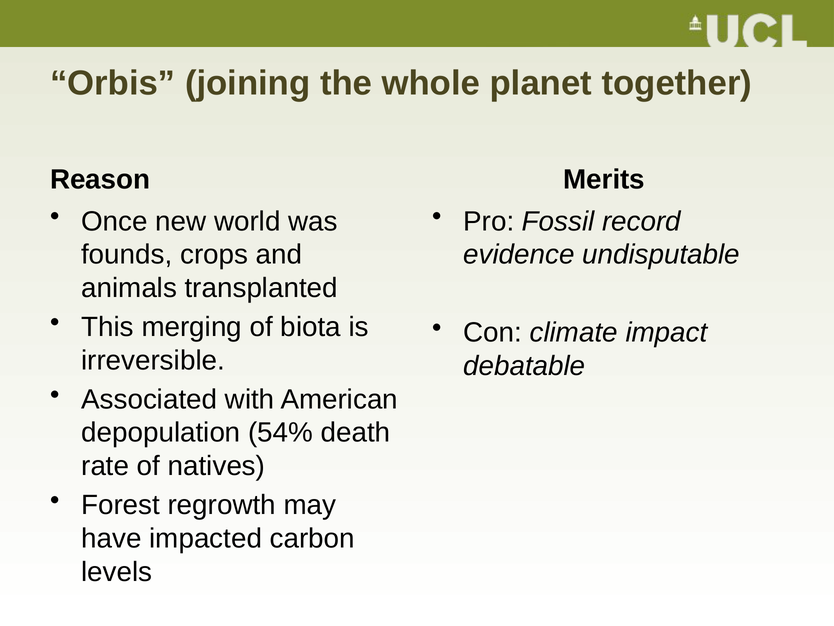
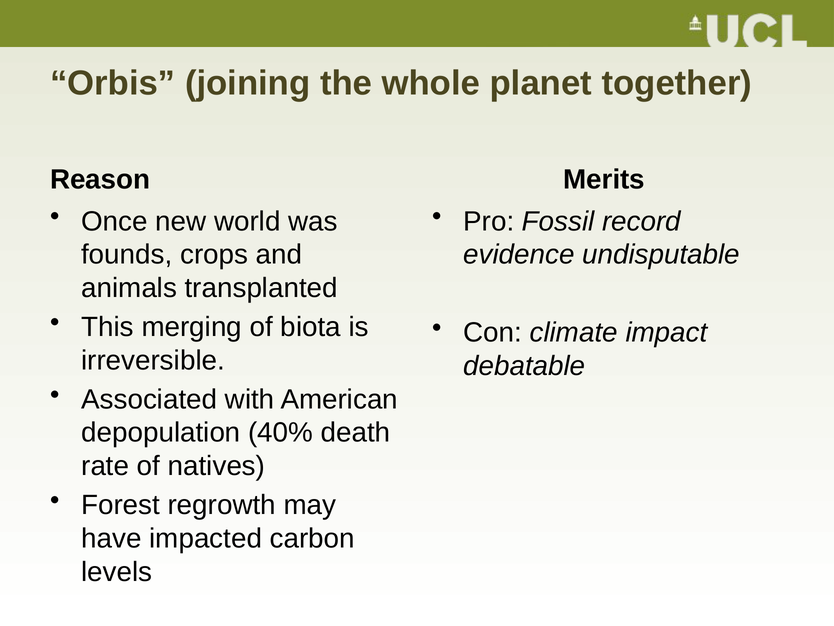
54%: 54% -> 40% (281, 432)
